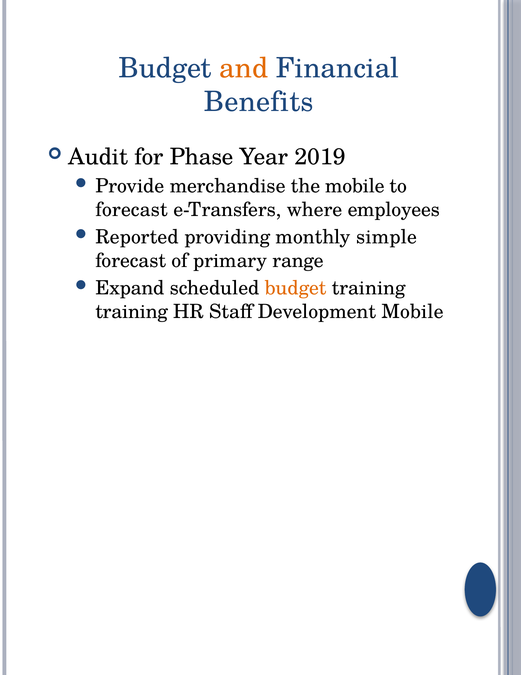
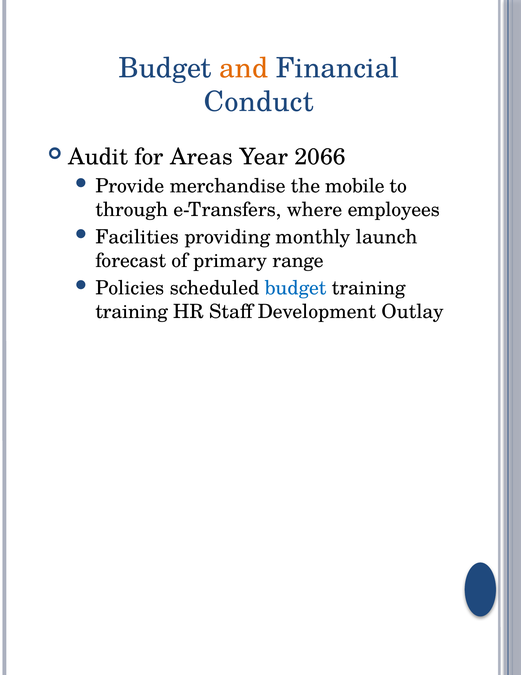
Benefits: Benefits -> Conduct (259, 102)
Phase: Phase -> Areas (201, 157)
2019: 2019 -> 2066 (320, 157)
forecast: forecast -> through (132, 209)
Reported: Reported -> Facilities (137, 237)
simple: simple -> launch (387, 237)
Expand: Expand -> Policies (130, 288)
budget colour: orange -> blue (296, 288)
Development Mobile: Mobile -> Outlay (413, 311)
